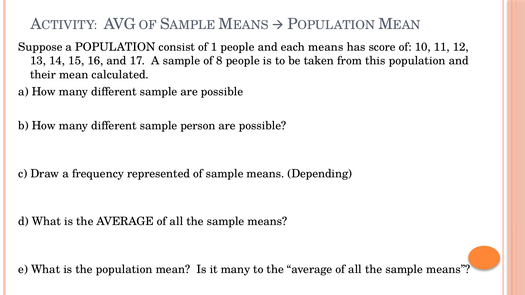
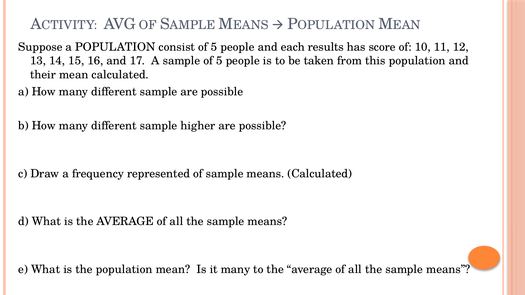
consist of 1: 1 -> 5 (214, 47)
each means: means -> results (326, 47)
sample of 8: 8 -> 5 (219, 61)
person: person -> higher (198, 126)
means Depending: Depending -> Calculated (320, 174)
